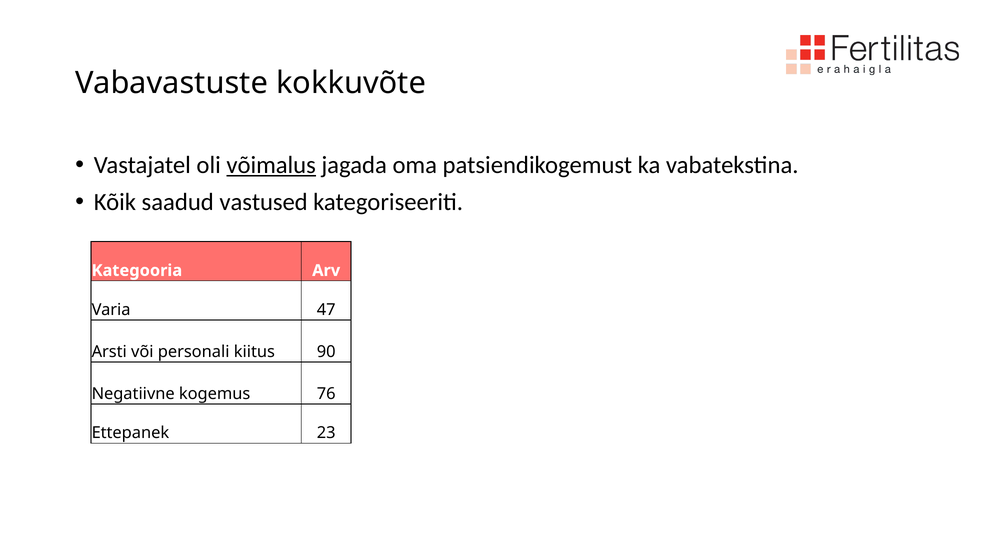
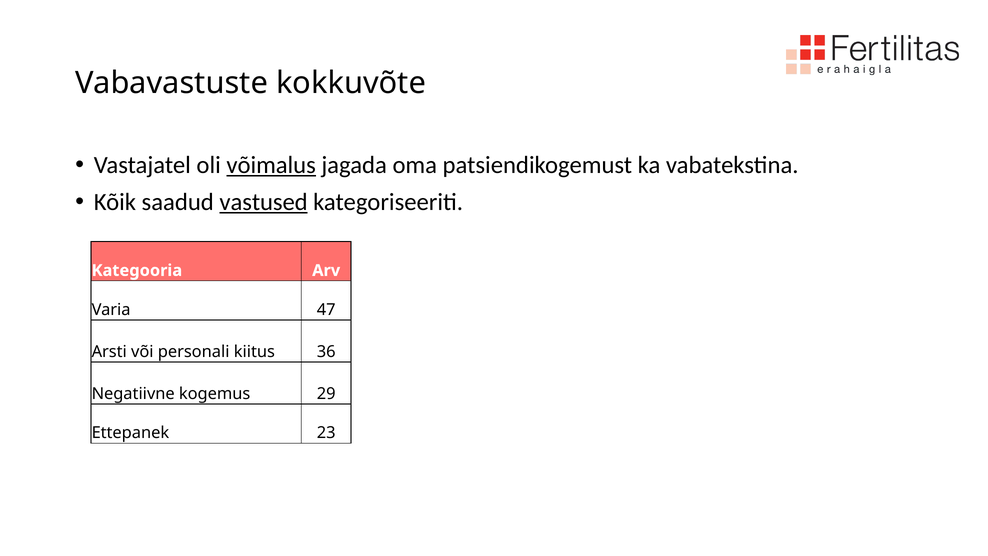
vastused underline: none -> present (264, 202)
90: 90 -> 36 (326, 352)
76: 76 -> 29 (326, 394)
